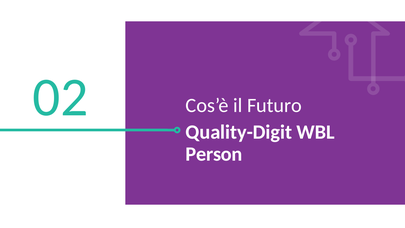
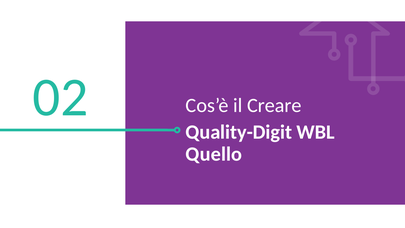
Futuro: Futuro -> Creare (274, 105)
Person: Person -> Quello (214, 154)
